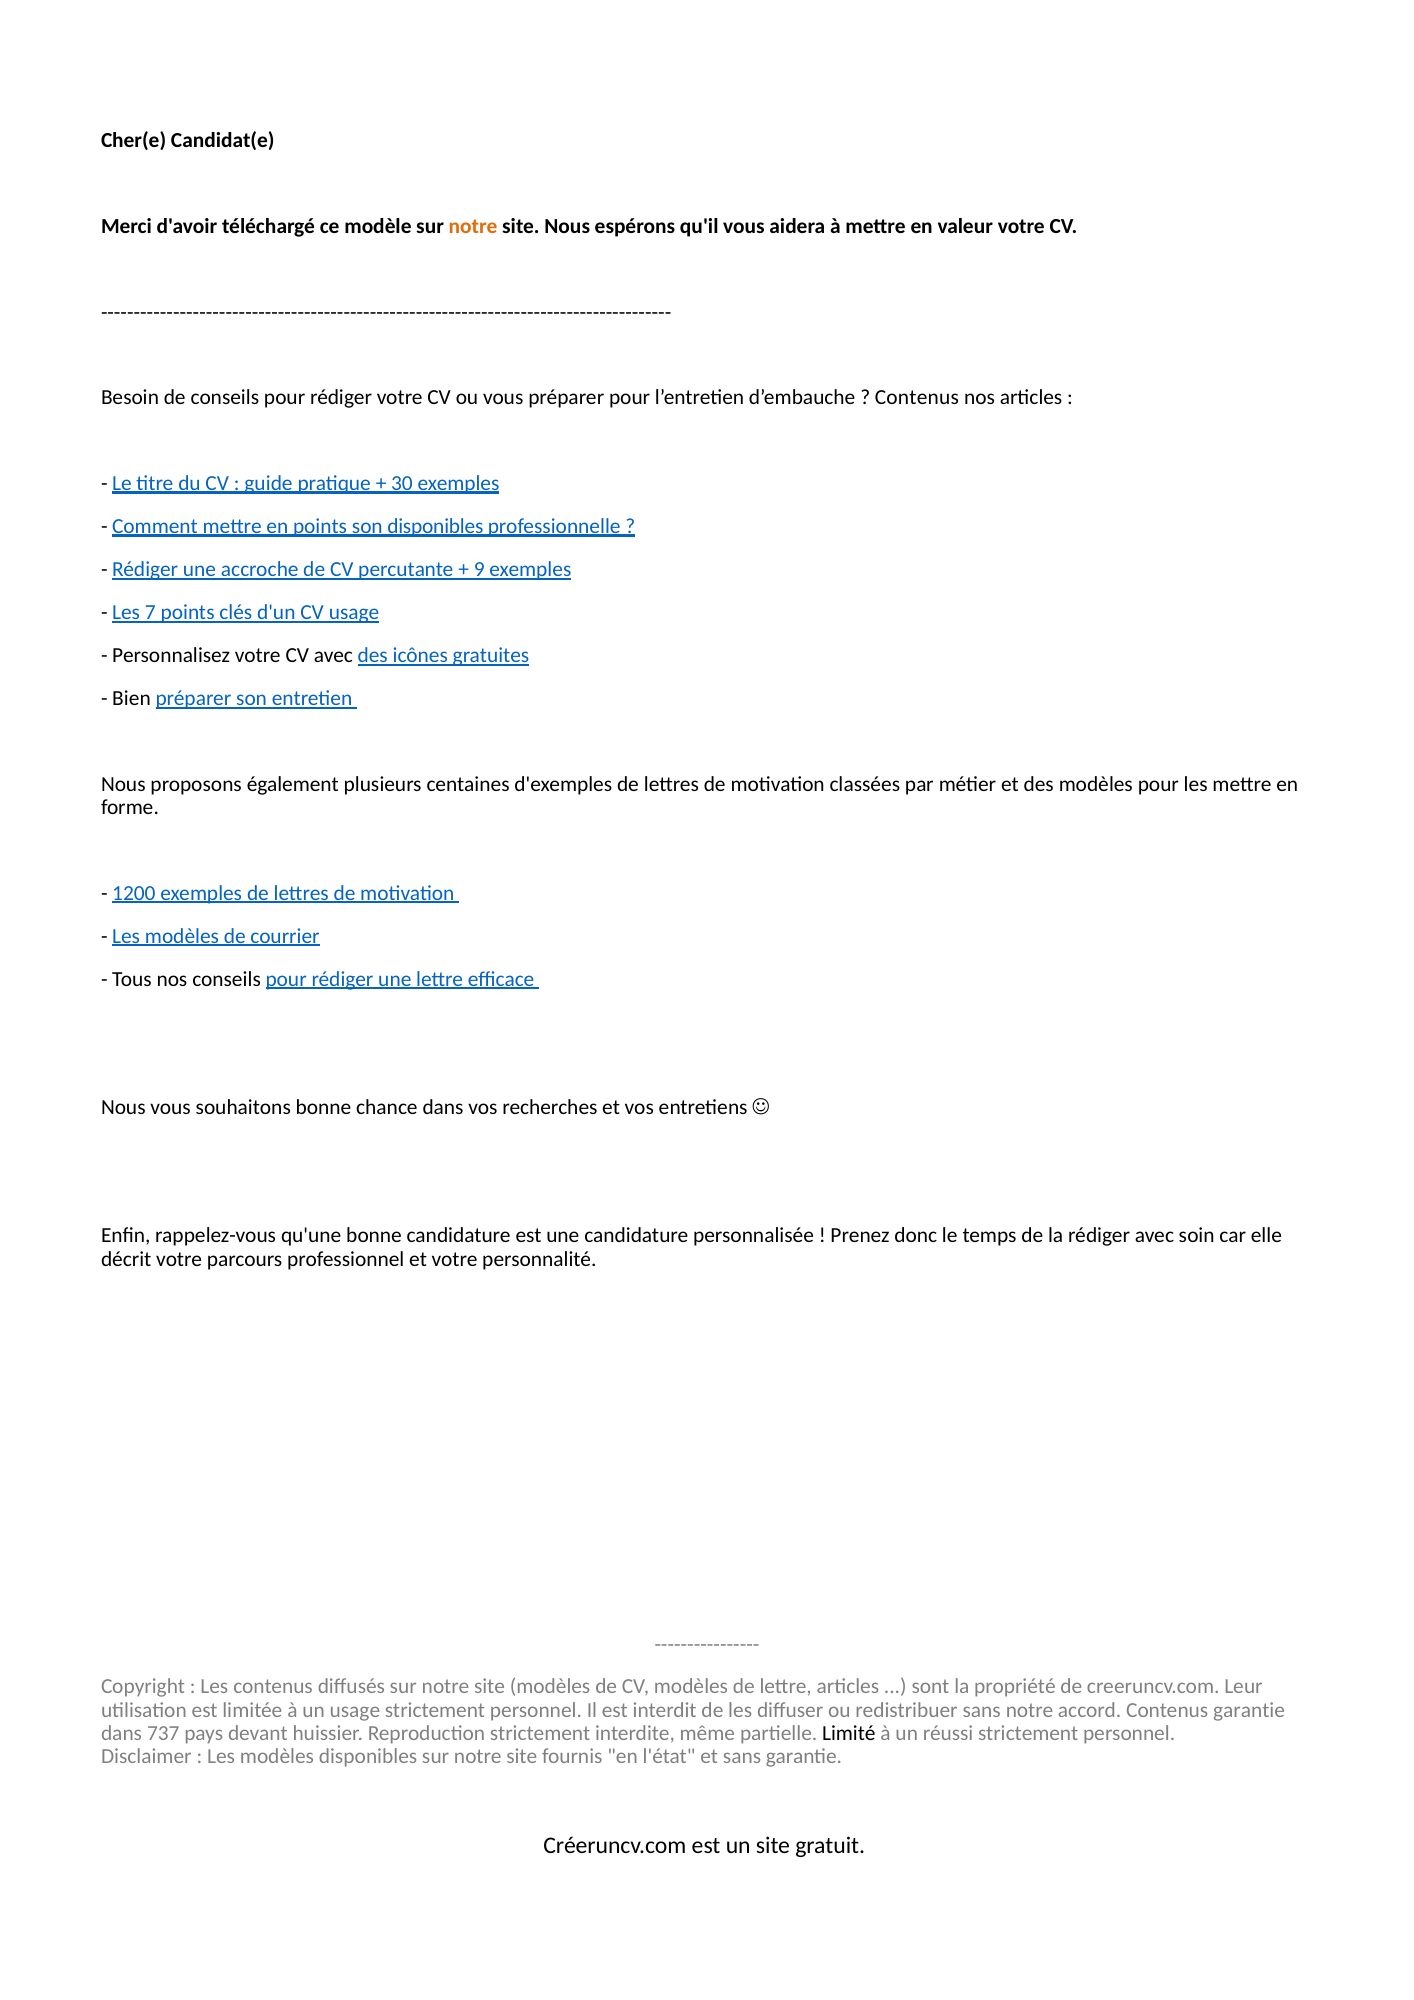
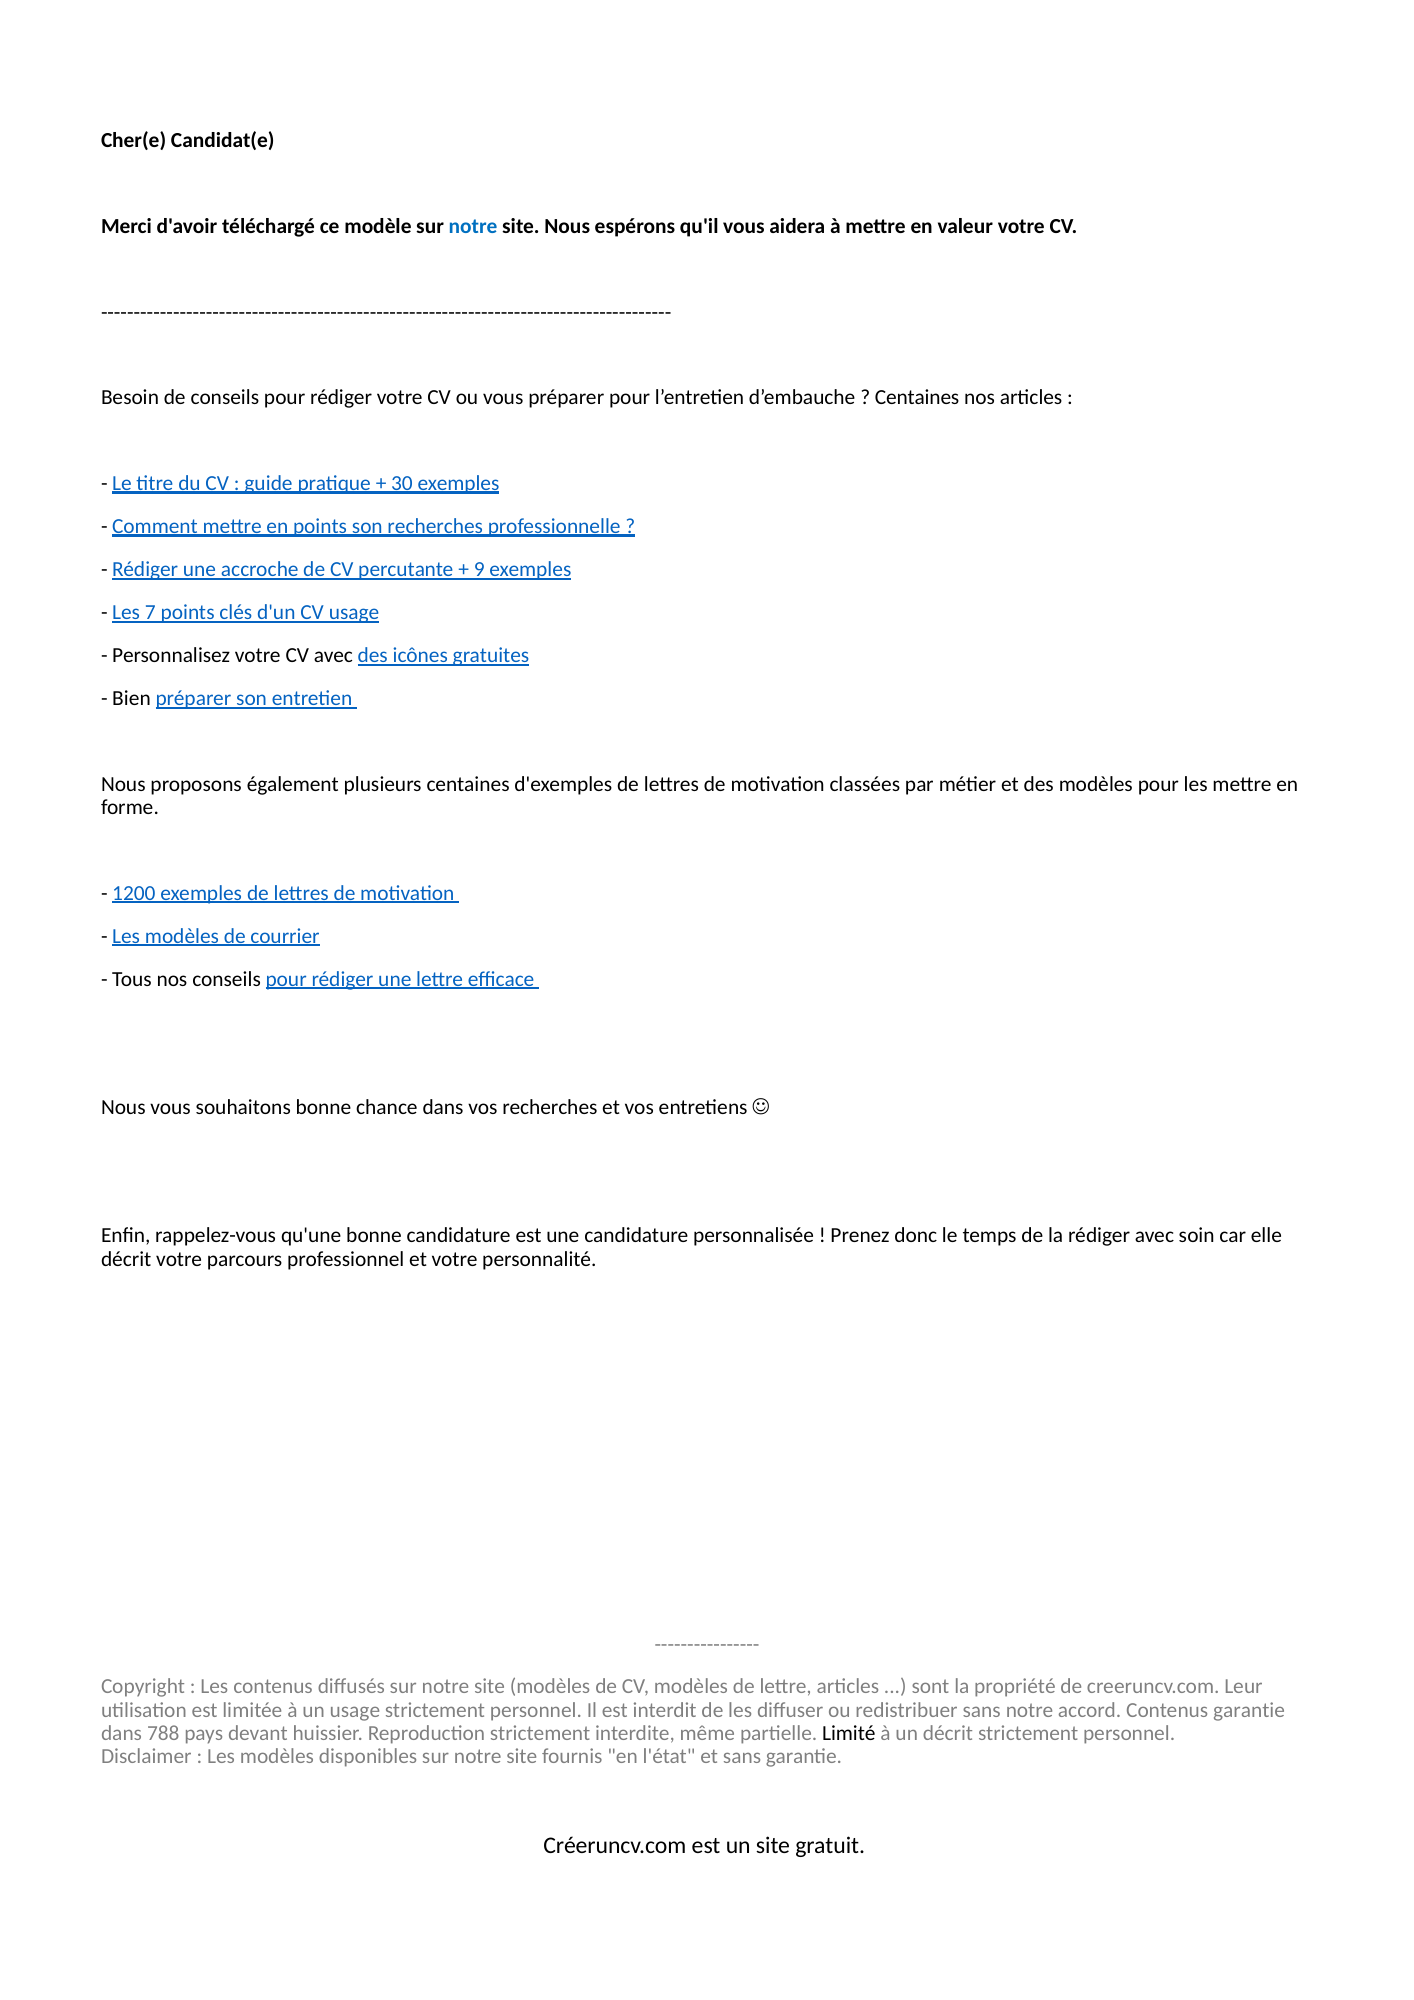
notre colour: orange -> blue (473, 226)
Contenus: Contenus -> Centaines (917, 398)
son disponibles: disponibles -> recherches (435, 526)
737: 737 -> 788 (163, 1733)
un réussi: réussi -> décrit (948, 1733)
